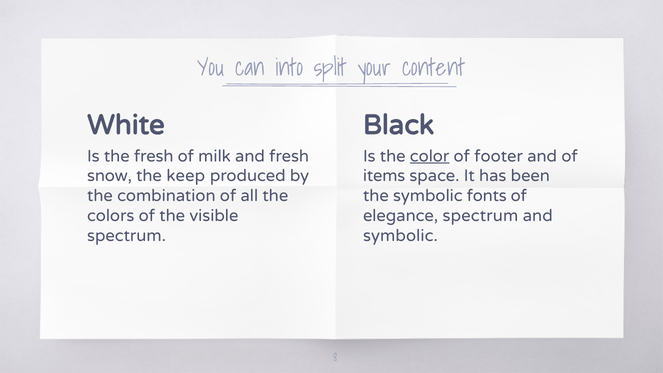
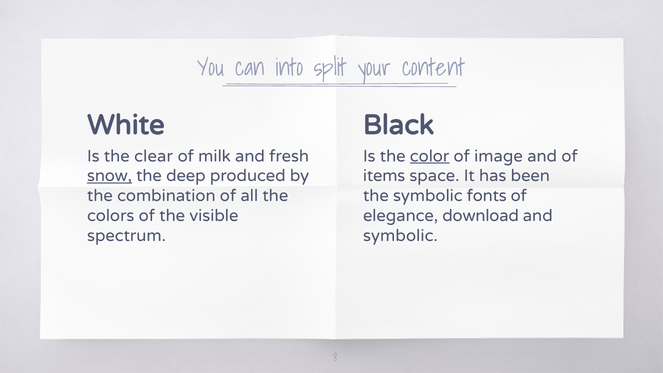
the fresh: fresh -> clear (154, 156)
footer: footer -> image (499, 156)
snow underline: none -> present (110, 176)
keep: keep -> deep (186, 176)
elegance spectrum: spectrum -> download (481, 216)
